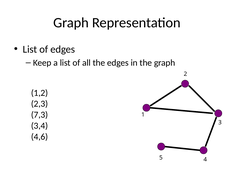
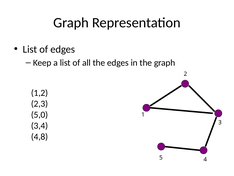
7,3: 7,3 -> 5,0 (39, 114)
4,6: 4,6 -> 4,8 (39, 136)
